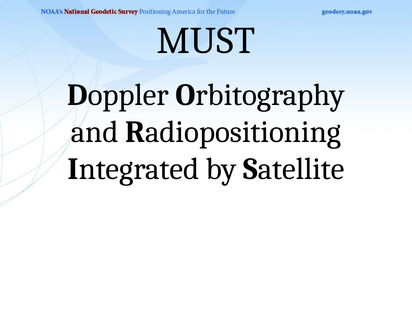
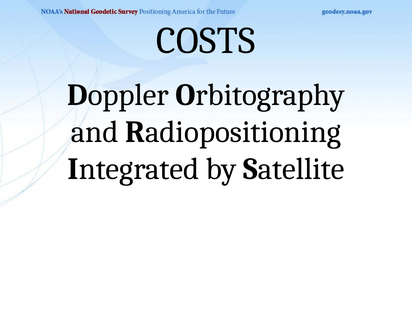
MUST: MUST -> COSTS (206, 41)
